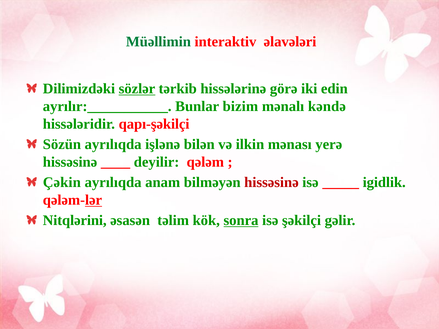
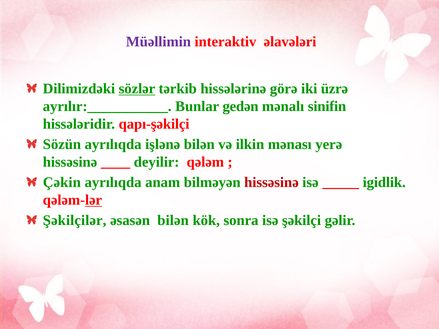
Müəllimin colour: green -> purple (158, 42)
edin: edin -> üzrə (334, 89)
bizim: bizim -> gedən (241, 106)
kəndə: kəndə -> sinifin (327, 106)
Nitqlərini: Nitqlərini -> Şəkilçilər (75, 221)
əsasən təlim: təlim -> bilən (173, 221)
sonra underline: present -> none (241, 221)
